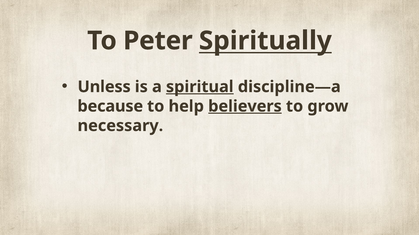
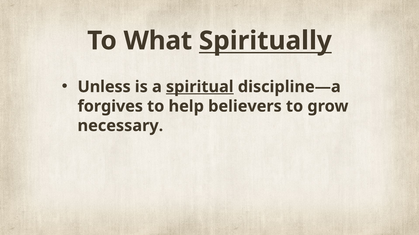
Peter: Peter -> What (158, 41)
because: because -> forgives (110, 107)
believers underline: present -> none (245, 107)
